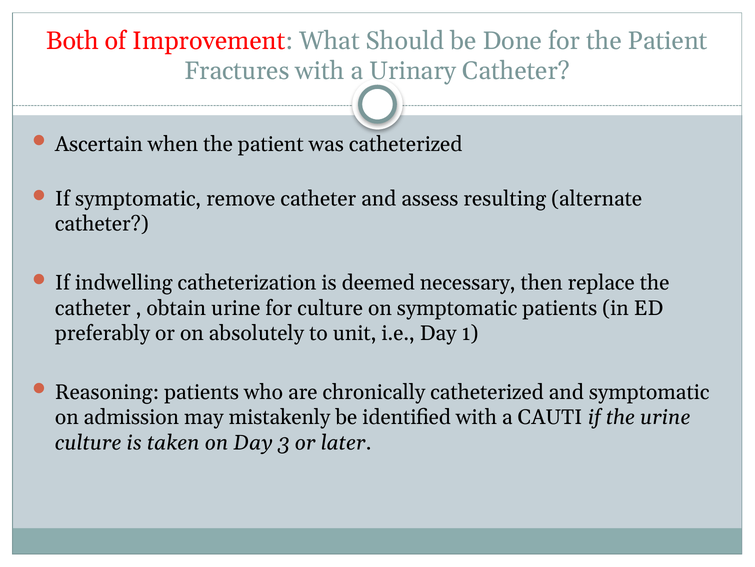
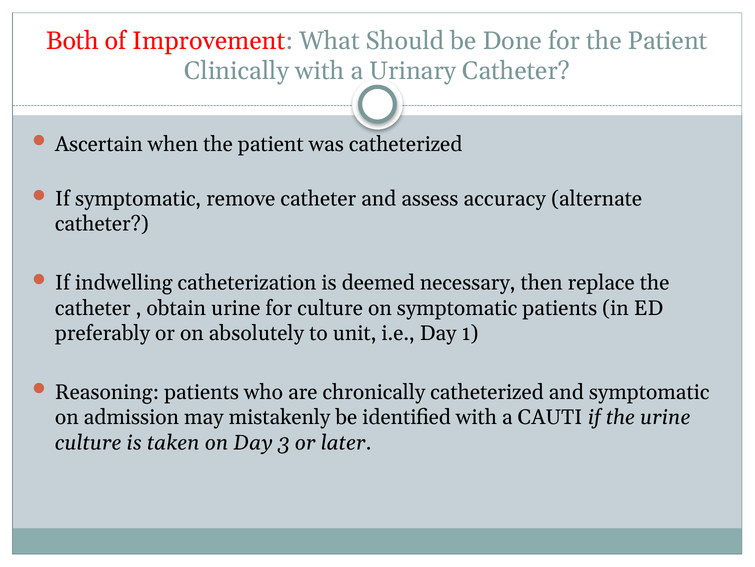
Fractures: Fractures -> Clinically (237, 71)
resulting: resulting -> accuracy (505, 198)
